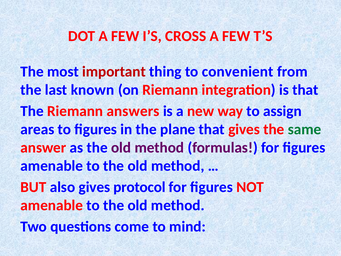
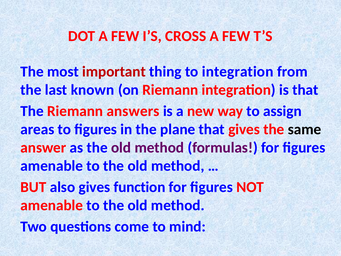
to convenient: convenient -> integration (238, 72)
same colour: green -> black (305, 129)
protocol: protocol -> function (140, 187)
